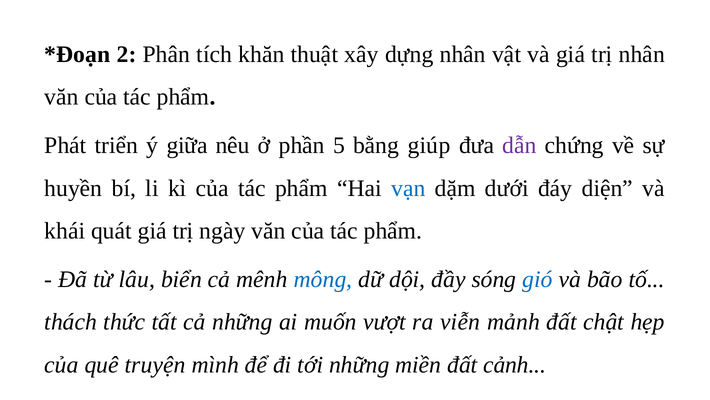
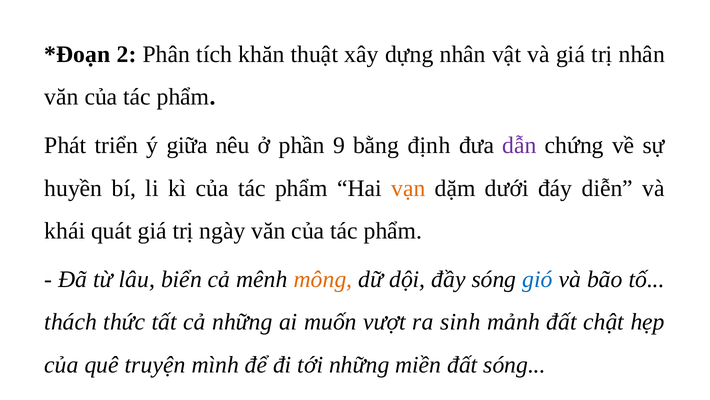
5: 5 -> 9 (339, 145)
giúp: giúp -> định (429, 145)
vạn colour: blue -> orange (408, 188)
diện: diện -> diễn (607, 188)
mông colour: blue -> orange (323, 279)
viễn: viễn -> sinh (460, 322)
đất cảnh: cảnh -> sóng (515, 364)
